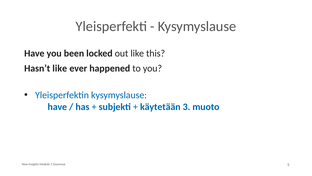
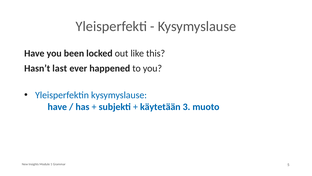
Hasn’t like: like -> last (60, 68)
